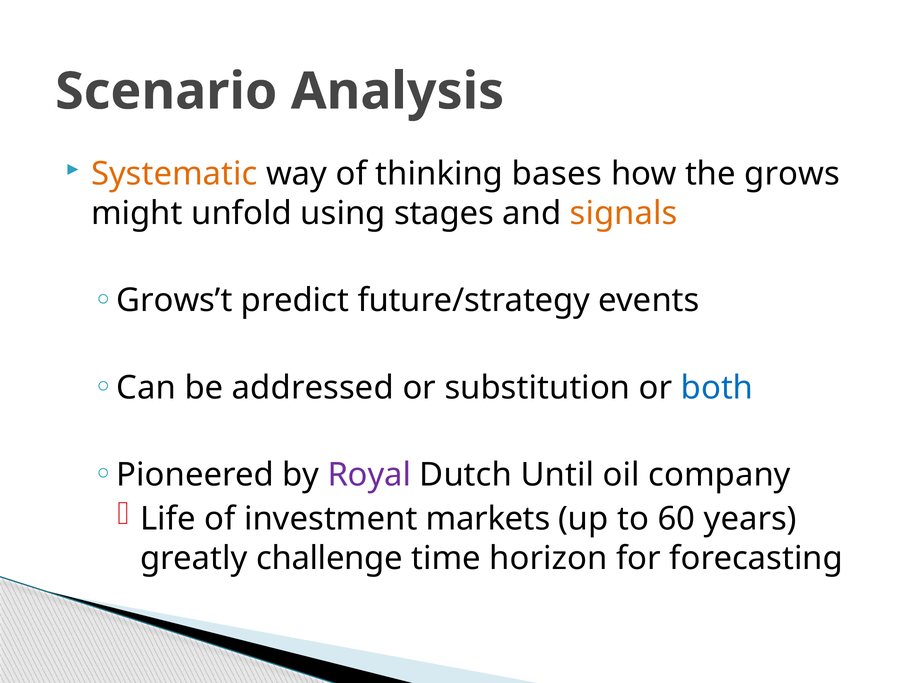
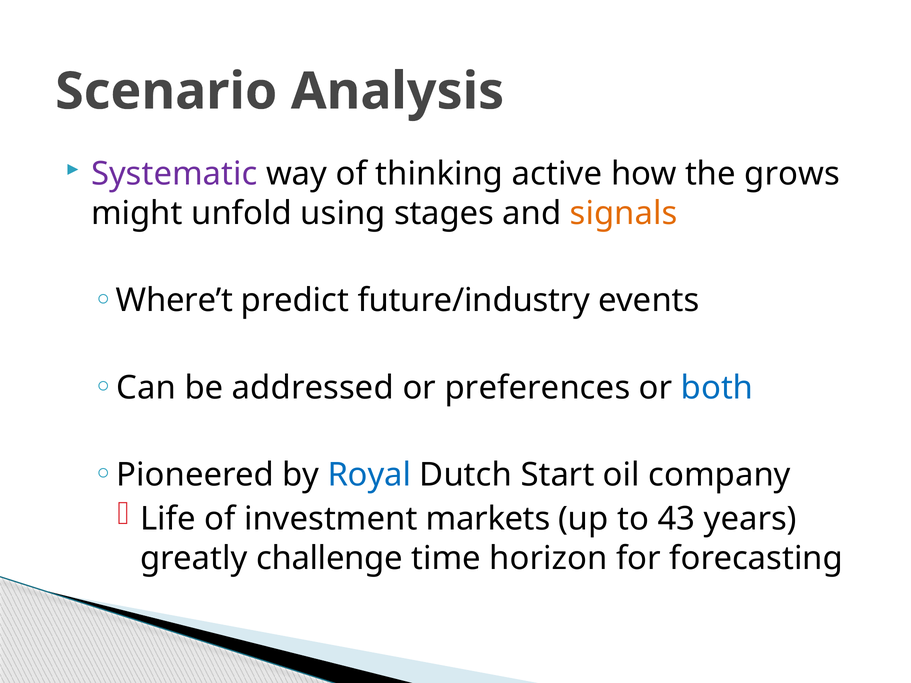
Systematic colour: orange -> purple (174, 174)
bases: bases -> active (557, 174)
Grows’t: Grows’t -> Where’t (175, 301)
future/strategy: future/strategy -> future/industry (474, 301)
substitution: substitution -> preferences (537, 388)
Royal colour: purple -> blue (369, 475)
Until: Until -> Start (557, 475)
60: 60 -> 43 (676, 519)
